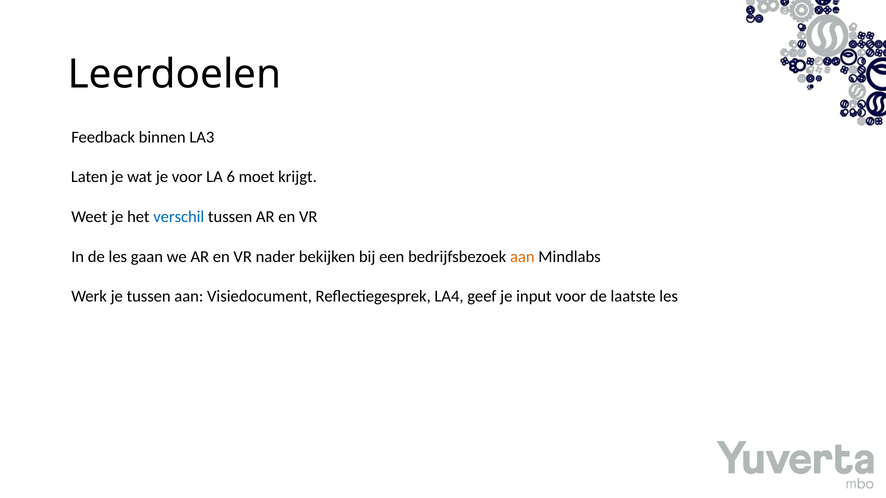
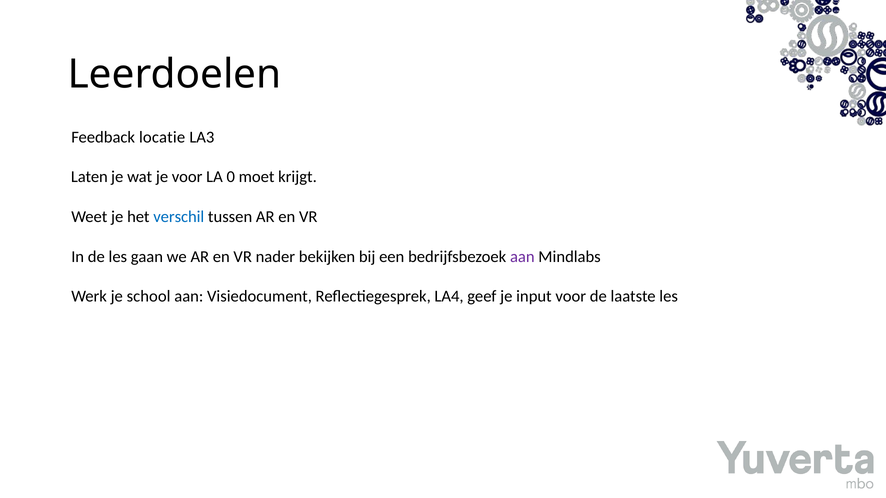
binnen: binnen -> locatie (162, 137)
6: 6 -> 0 (231, 177)
aan colour: orange -> purple (522, 257)
je tussen: tussen -> school (149, 297)
